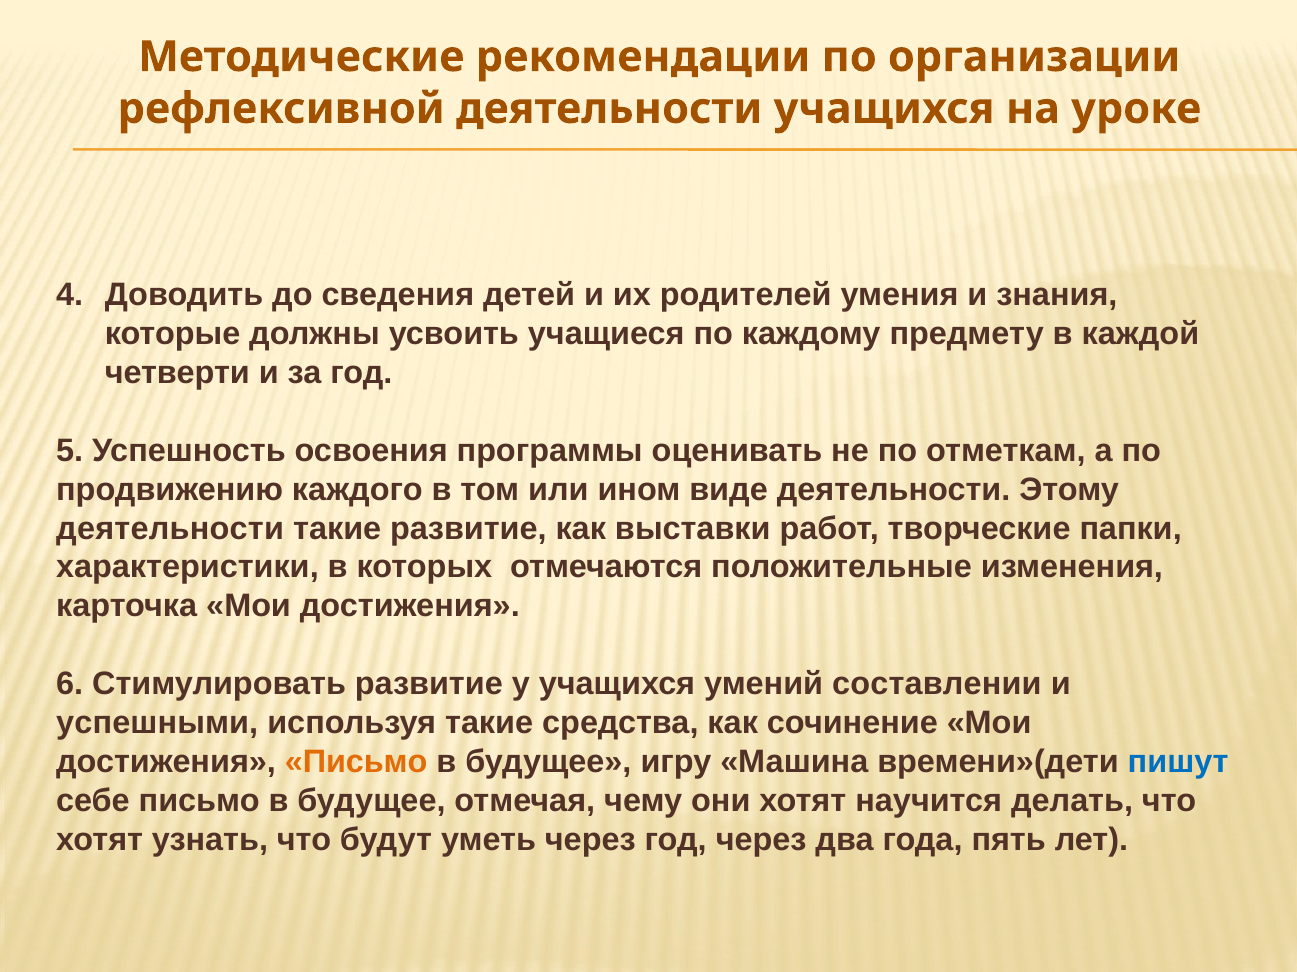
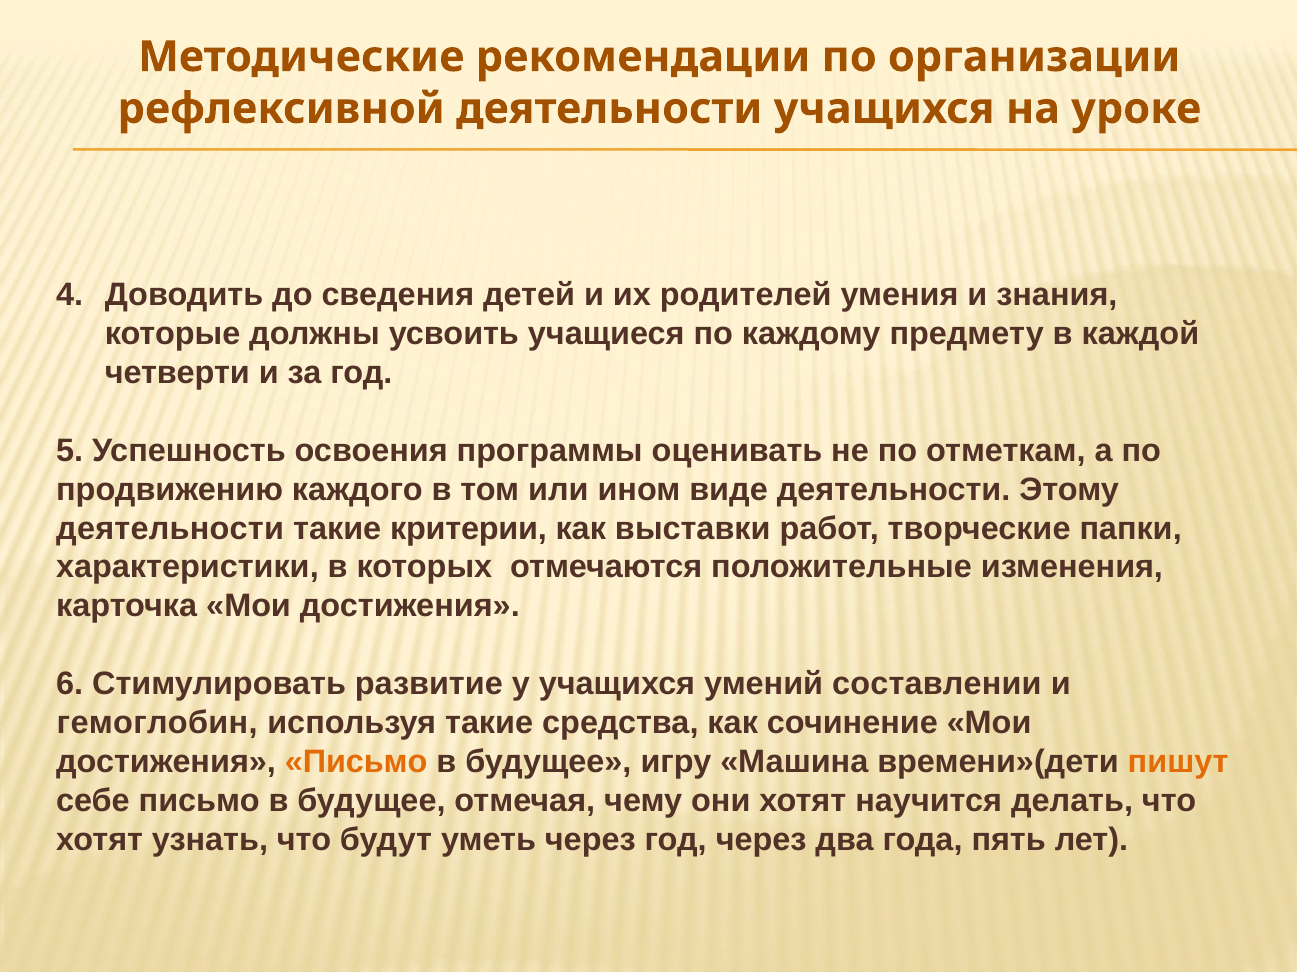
такие развитие: развитие -> критерии (468, 529)
успешными: успешными -> гемоглобин (157, 723)
пишут colour: blue -> orange (1178, 762)
